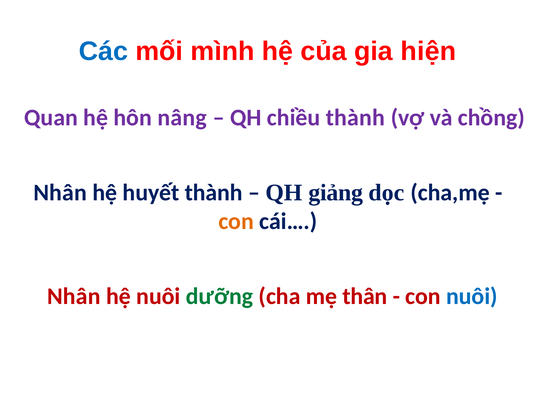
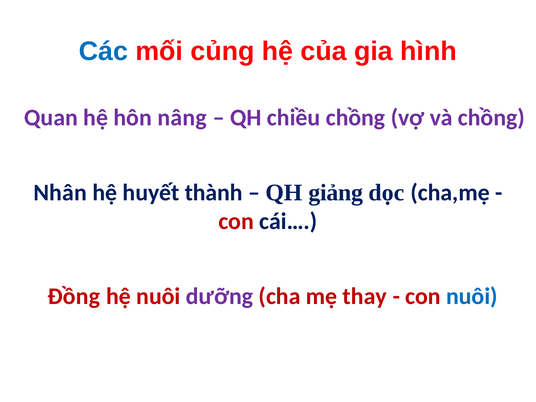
mình: mình -> củng (222, 51)
hiện: hiện -> hình (428, 51)
chiều thành: thành -> chồng (355, 118)
con colour: orange -> red (236, 221)
Nhân: Nhân -> Đồng (74, 296)
dưỡng colour: green -> purple (220, 296)
thân: thân -> thay (365, 296)
